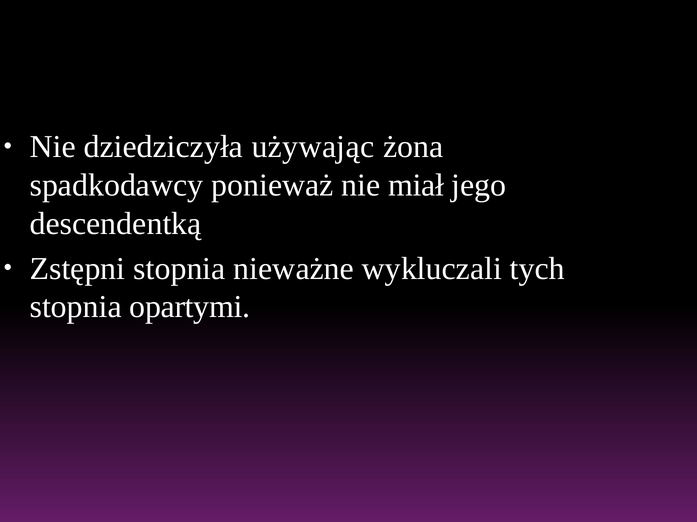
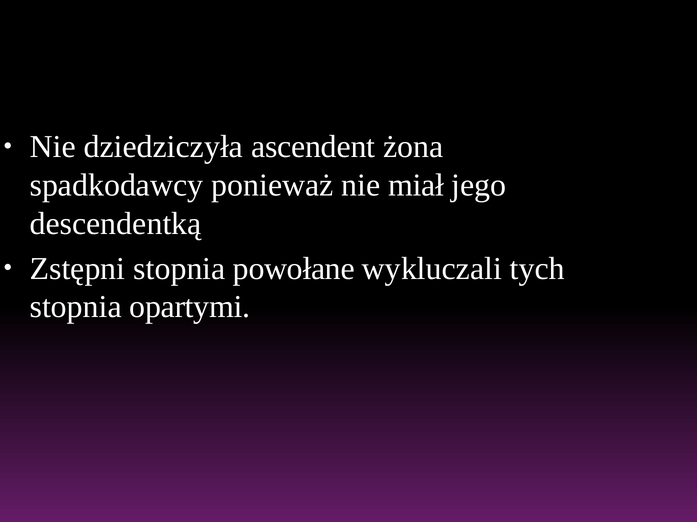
używając: używając -> ascendent (313, 147)
nieważne: nieważne -> powołane (294, 269)
